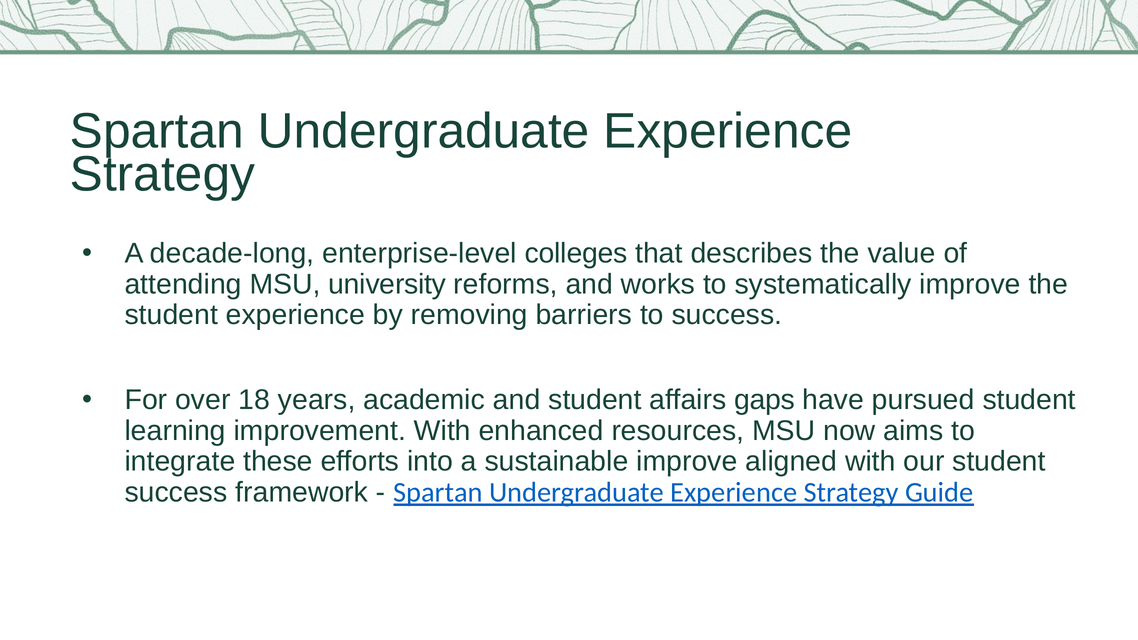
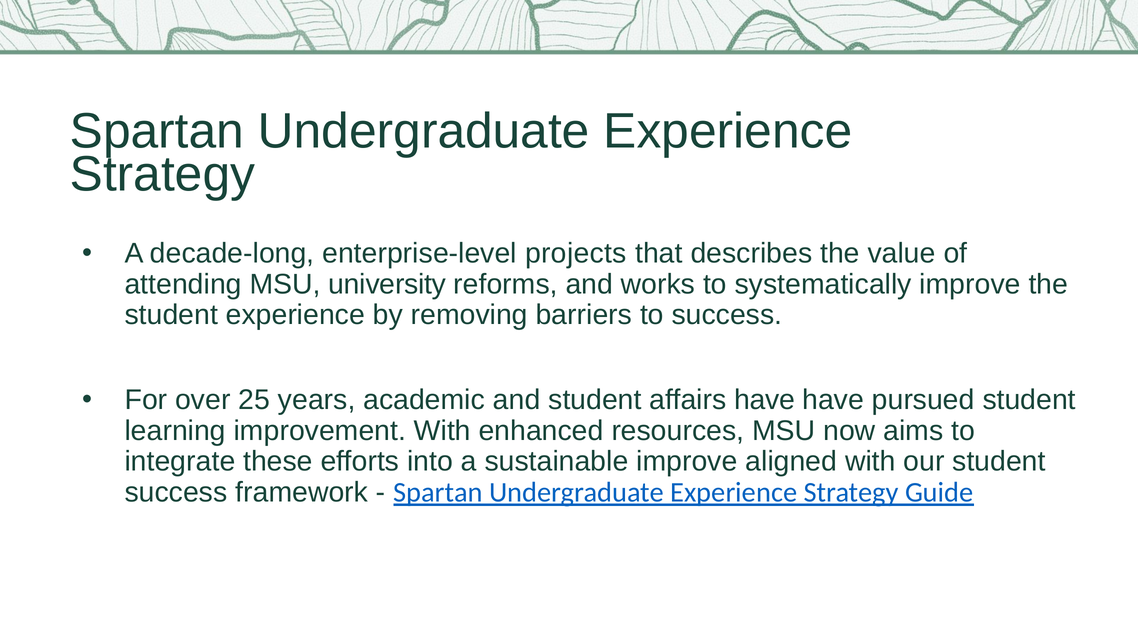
colleges: colleges -> projects (576, 254)
18: 18 -> 25 (254, 400)
affairs gaps: gaps -> have (764, 400)
